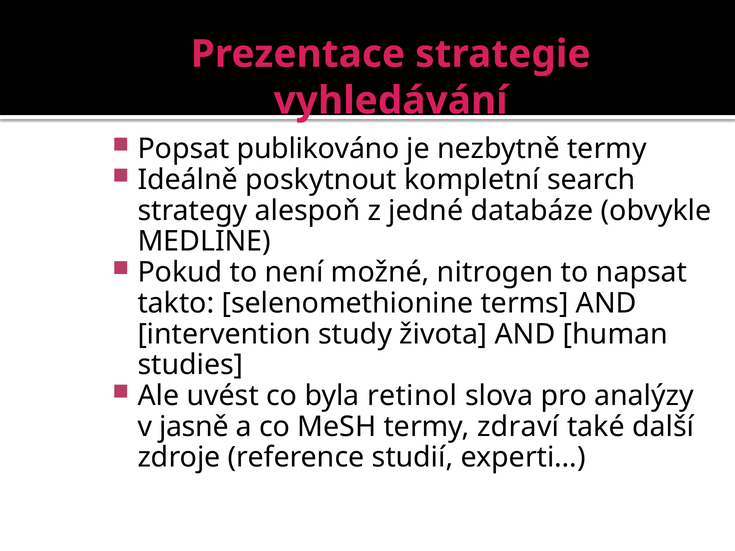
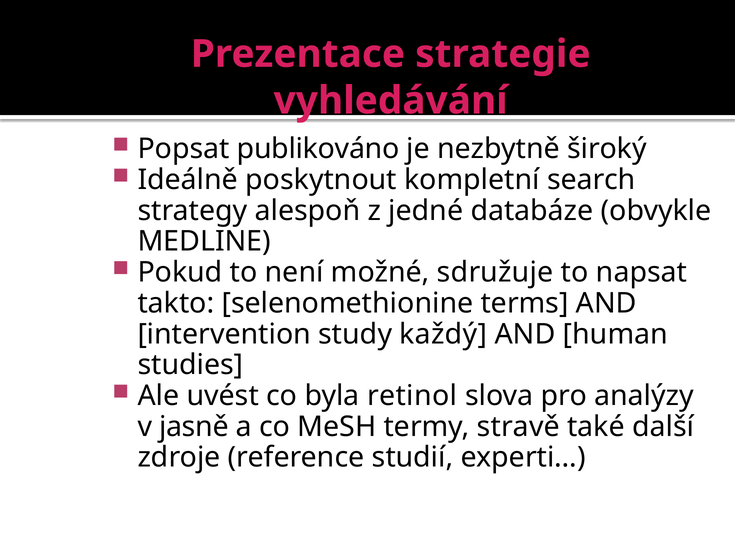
nezbytně termy: termy -> široký (607, 149)
nitrogen: nitrogen -> sdružuje (495, 272)
života: života -> každý (443, 334)
zdraví: zdraví -> stravě (518, 427)
